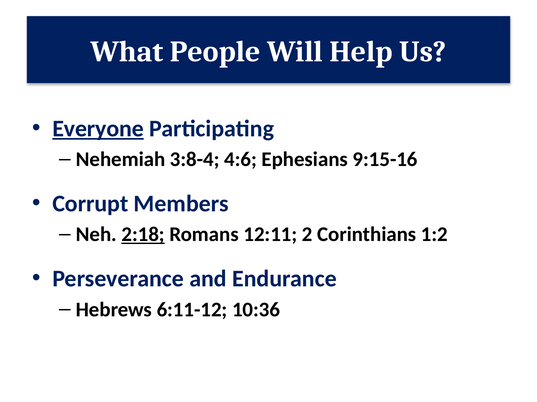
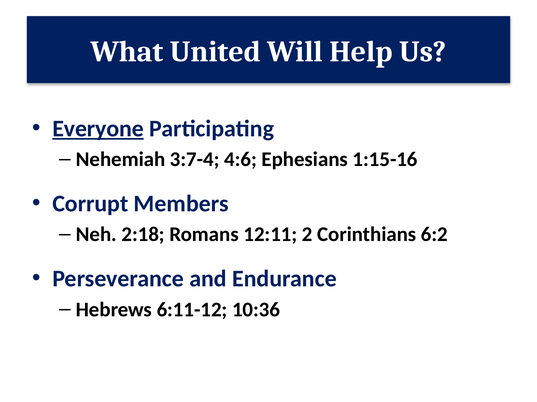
People: People -> United (215, 52)
3:8-4: 3:8-4 -> 3:7-4 (195, 160)
9:15-16: 9:15-16 -> 1:15-16 (385, 160)
2:18 underline: present -> none (143, 235)
1:2: 1:2 -> 6:2 (434, 235)
